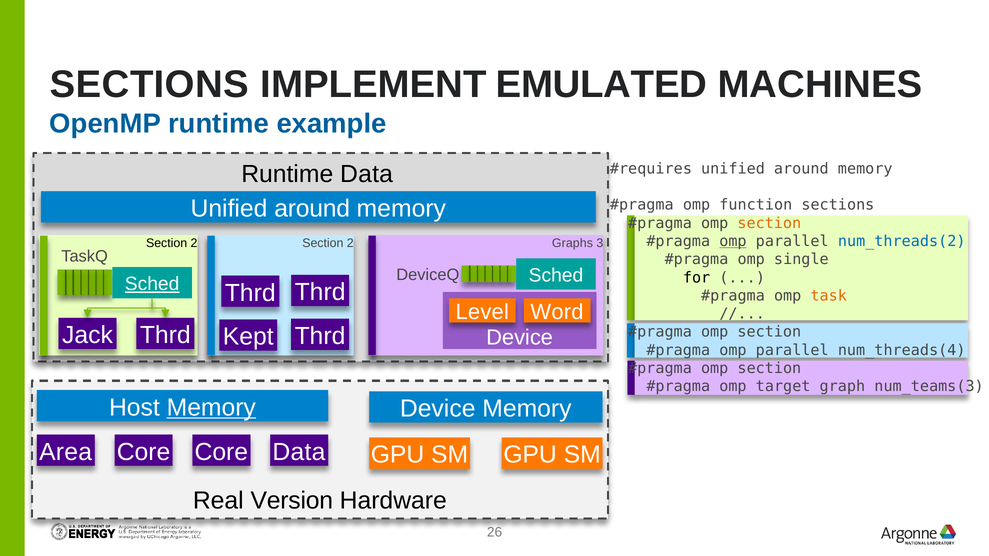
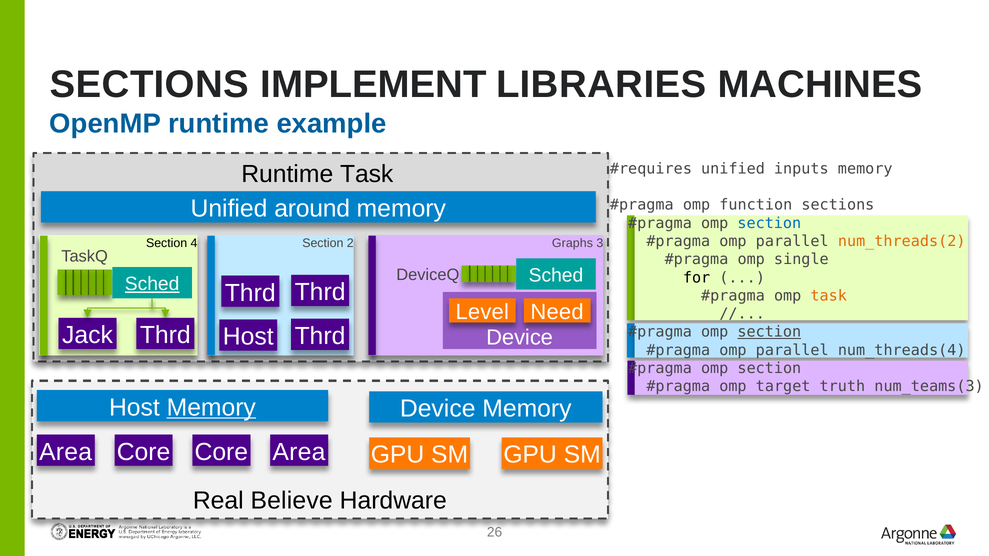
EMULATED: EMULATED -> LIBRARIES (601, 84)
around: around -> inputs (801, 169)
Runtime Data: Data -> Task (367, 174)
section colour: orange -> blue (769, 223)
omp underline: present -> none (733, 241)
num_threads(2 colour: blue -> orange (902, 241)
2: 2 -> 4 (194, 244)
Word: Word -> Need (557, 312)
Thrd Kept: Kept -> Host (248, 337)
section underline: none -> present (769, 332)
graph: graph -> truth (842, 387)
Core Data: Data -> Area (299, 452)
Version: Version -> Believe (292, 501)
